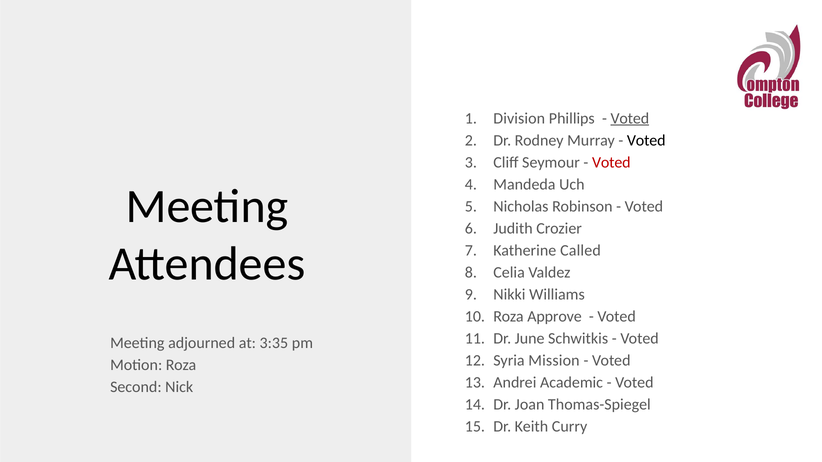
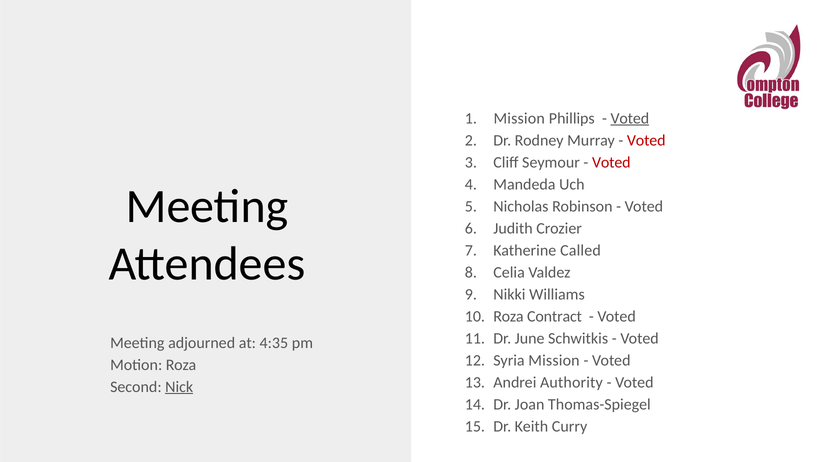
Division: Division -> Mission (519, 118)
Voted colour: black -> red (646, 140)
Approve: Approve -> Contract (555, 317)
3:35: 3:35 -> 4:35 (274, 343)
Academic: Academic -> Authority (571, 383)
Nick underline: none -> present (179, 387)
